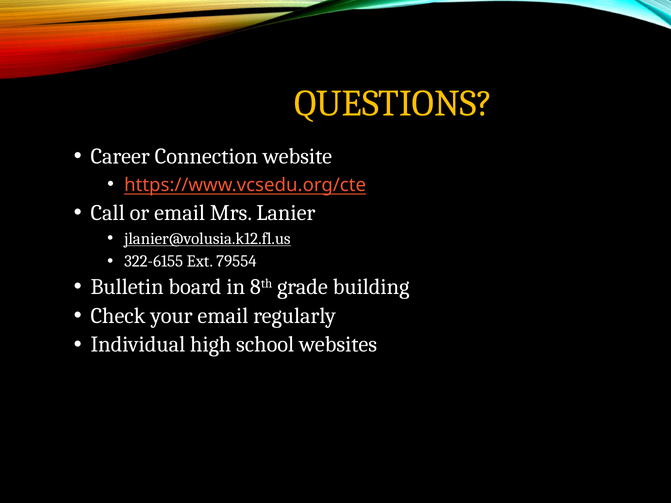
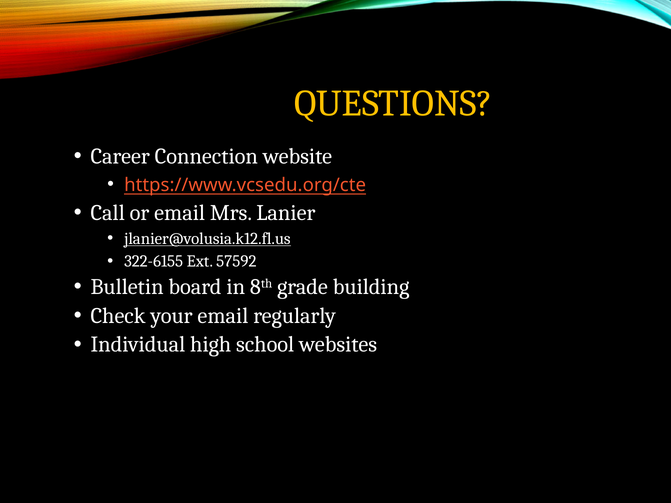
79554: 79554 -> 57592 (236, 261)
